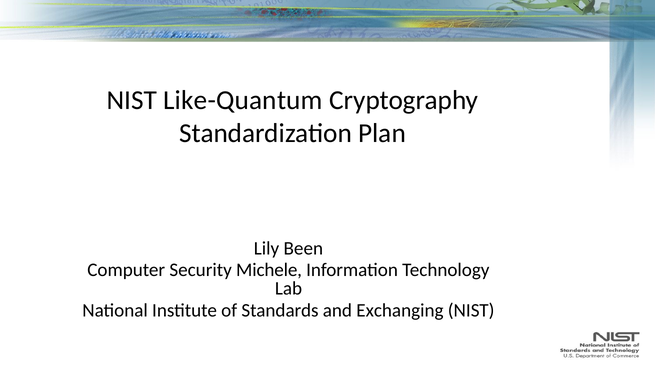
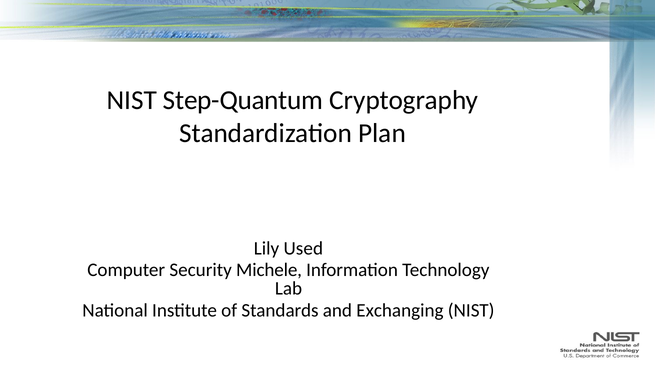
Like-Quantum: Like-Quantum -> Step-Quantum (243, 100)
Been: Been -> Used (303, 248)
